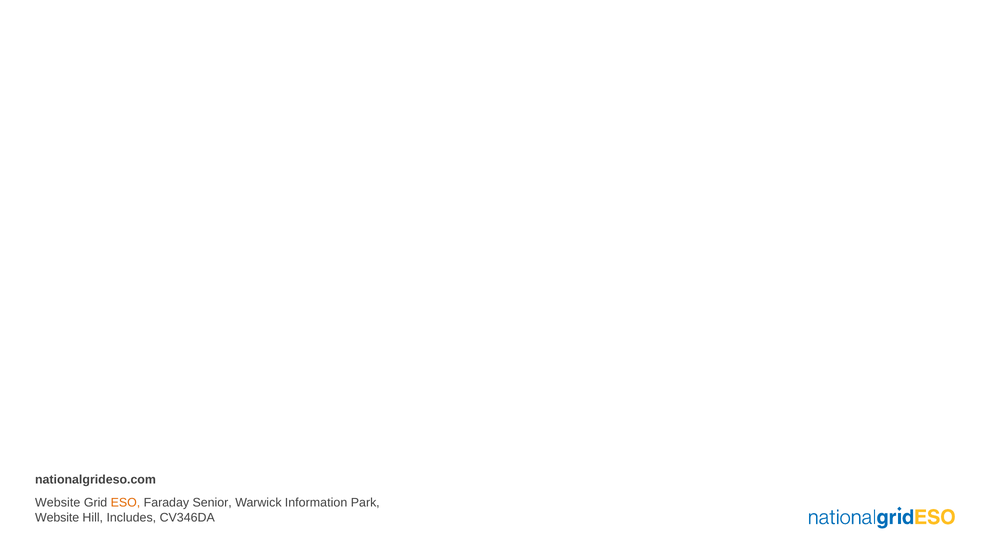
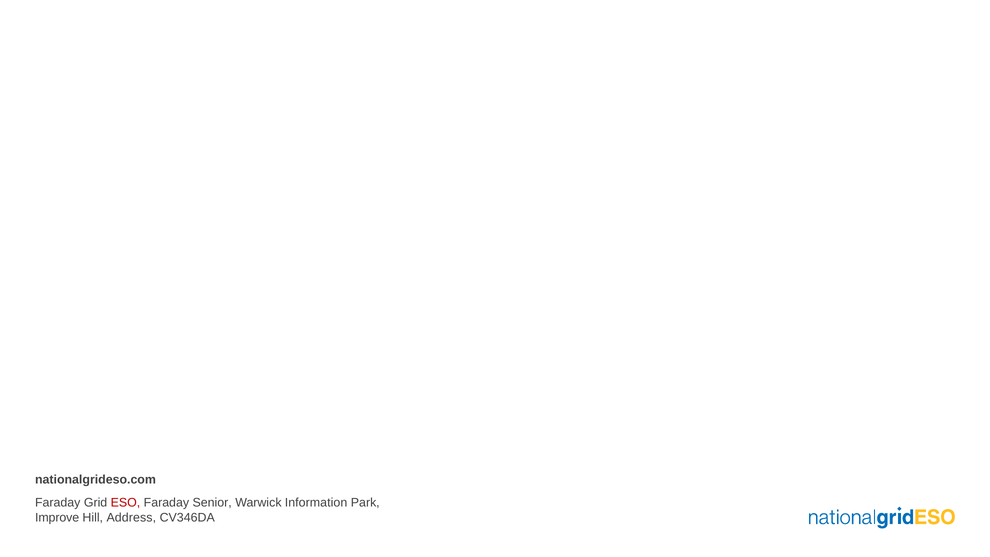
Website: Website -> Faraday (58, 503)
ESO colour: orange -> red (125, 503)
Website: Website -> Improve (57, 517)
Includes: Includes -> Address (131, 517)
